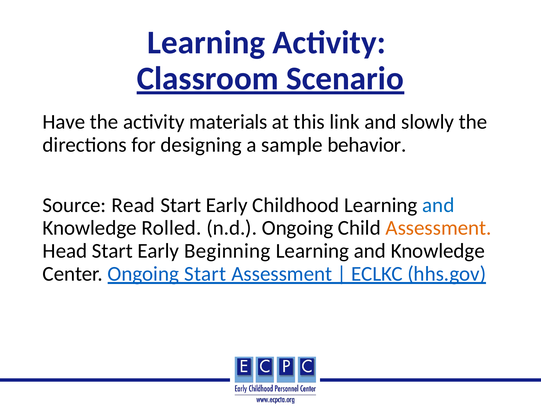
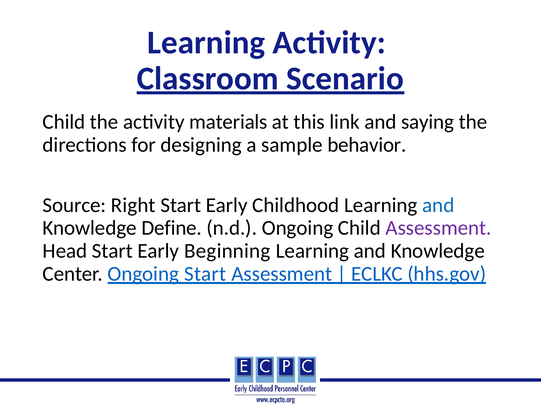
Have: Have -> Child (64, 122)
slowly: slowly -> saying (428, 122)
Read: Read -> Right (133, 205)
Rolled: Rolled -> Define (172, 228)
Assessment colour: orange -> purple (439, 228)
